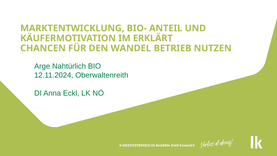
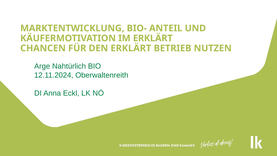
DEN WANDEL: WANDEL -> ERKLÄRT (131, 48)
